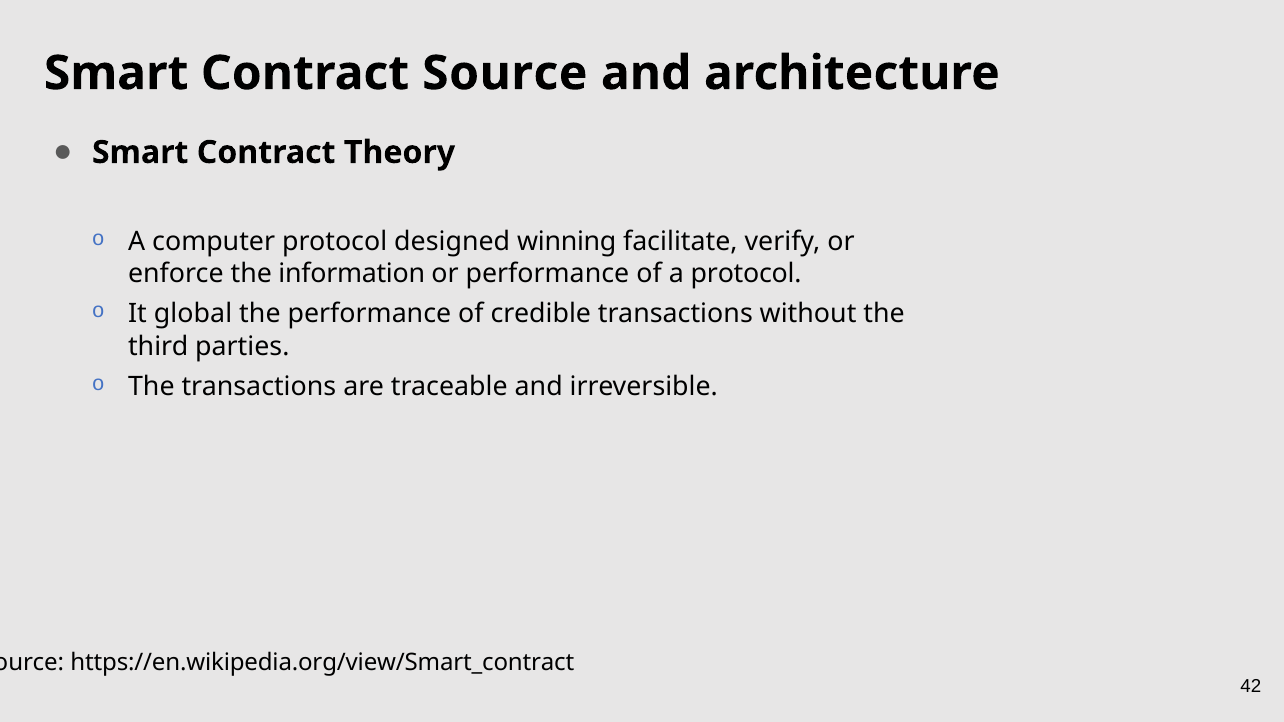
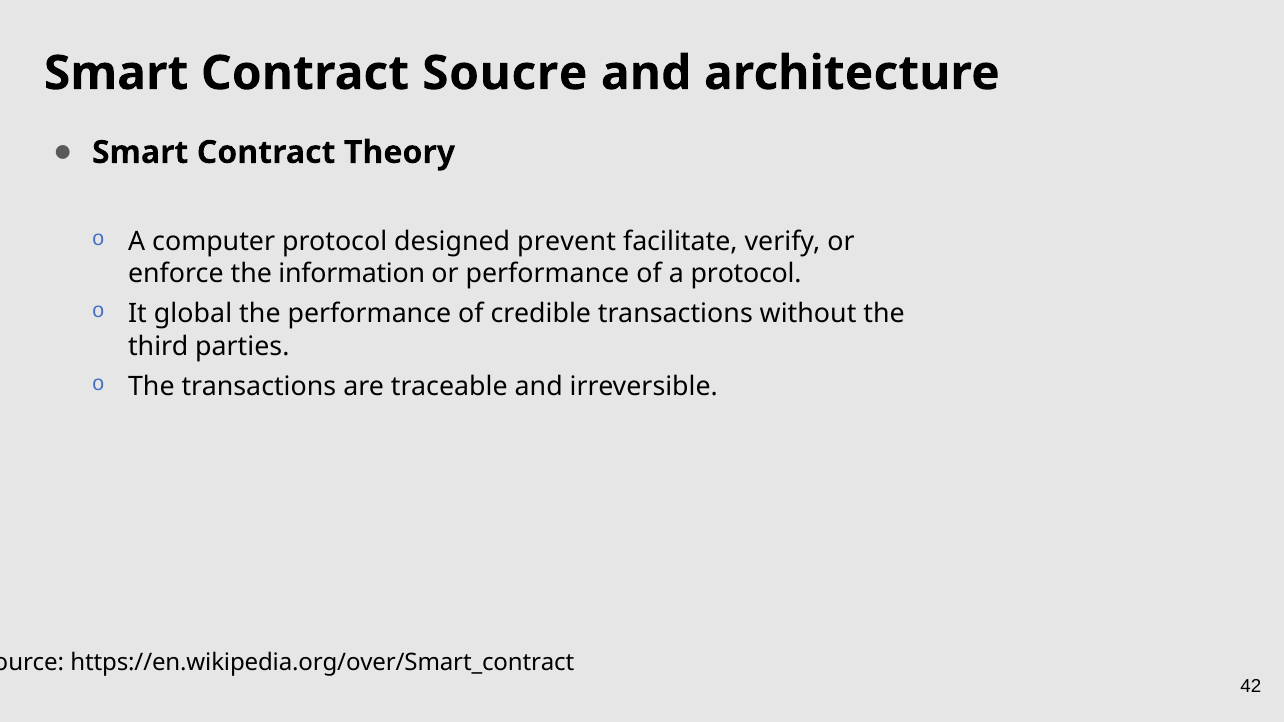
Contract Source: Source -> Soucre (505, 73)
winning: winning -> prevent (567, 242)
https://en.wikipedia.org/view/Smart_contract: https://en.wikipedia.org/view/Smart_contract -> https://en.wikipedia.org/over/Smart_contract (322, 663)
